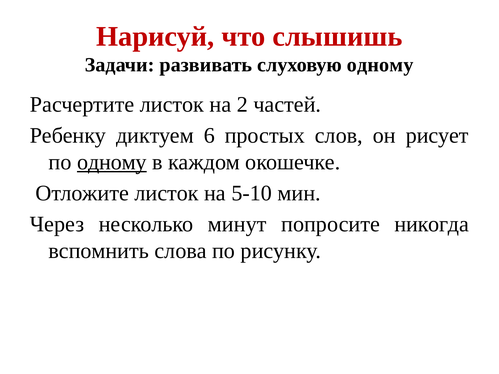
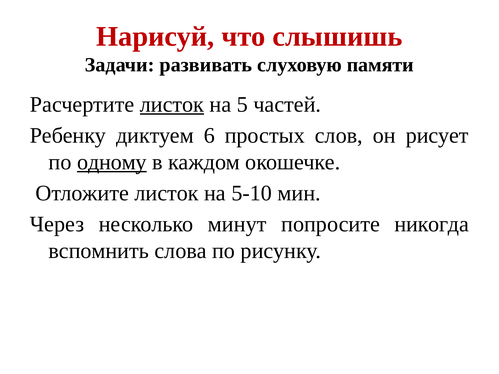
слуховую одному: одному -> памяти (380, 65)
листок underline: none -> present (172, 105)
2: 2 -> 5 (242, 105)
